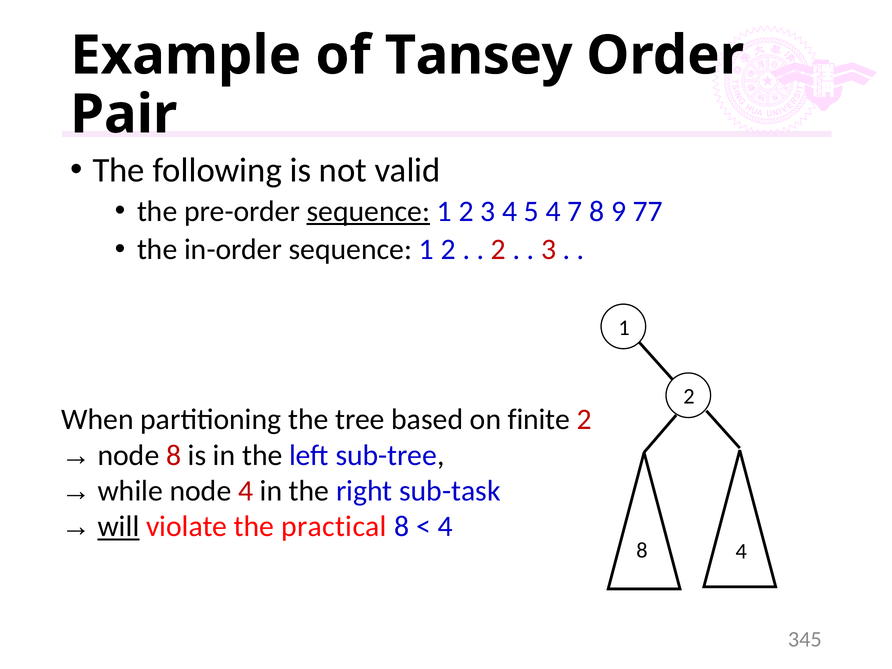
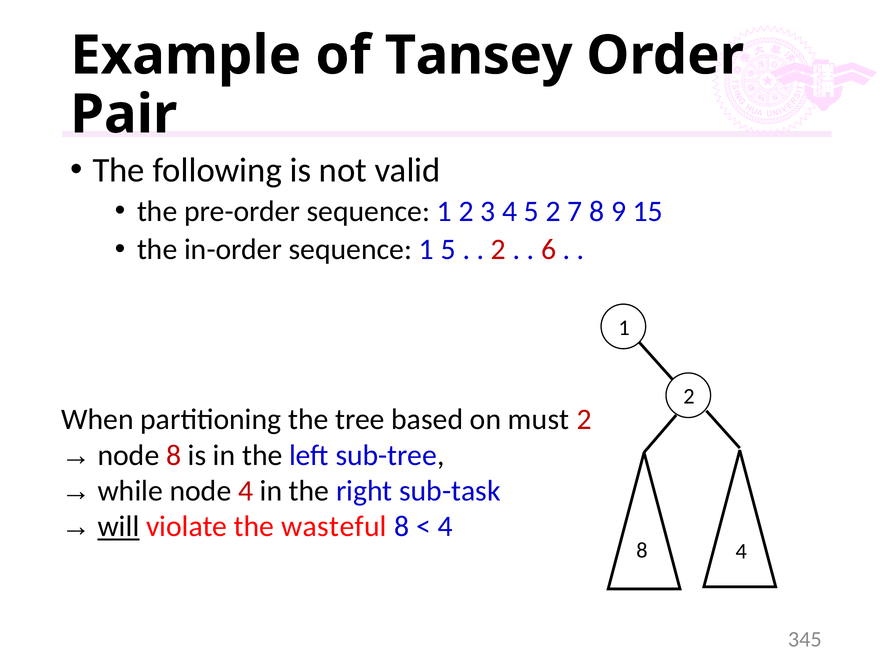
sequence underline: present -> none (368, 211)
5 4: 4 -> 2 (553, 211)
77: 77 -> 15 (648, 211)
in-order sequence 1 2: 2 -> 5 (448, 250)
3: 3 -> 6 (549, 250)
finite: finite -> must (539, 420)
practical: practical -> wasteful (334, 527)
